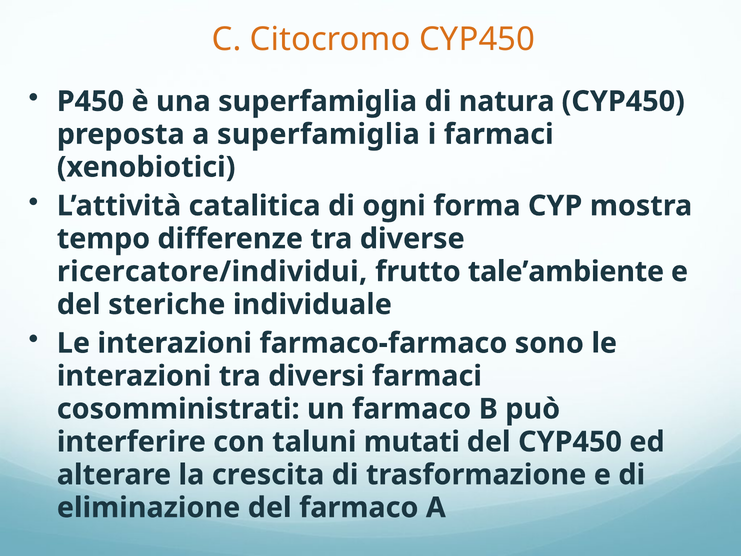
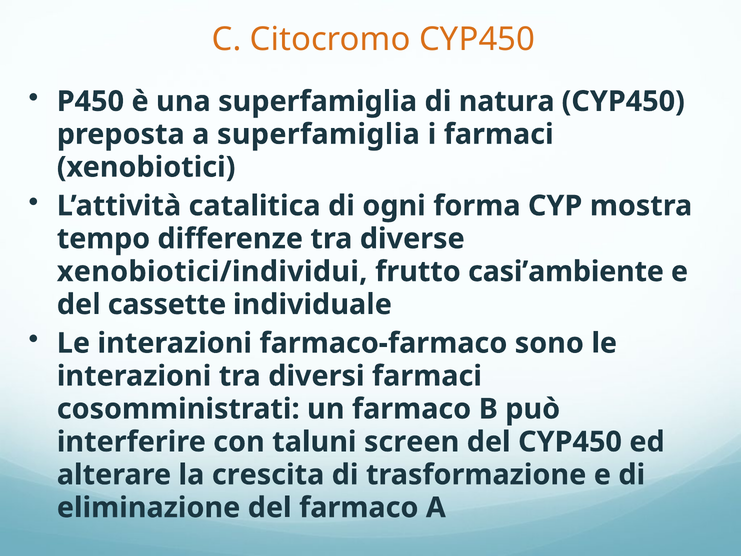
ricercatore/individui: ricercatore/individui -> xenobiotici/individui (212, 272)
tale’ambiente: tale’ambiente -> casi’ambiente (566, 272)
steriche: steriche -> cassette (167, 304)
mutati: mutati -> screen (412, 442)
